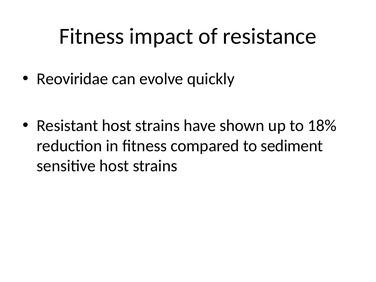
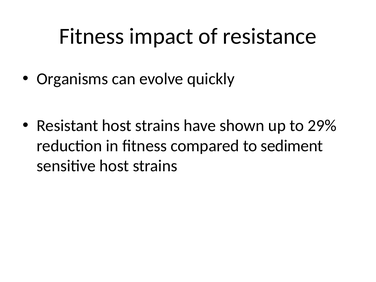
Reoviridae: Reoviridae -> Organisms (72, 79)
18%: 18% -> 29% (322, 126)
